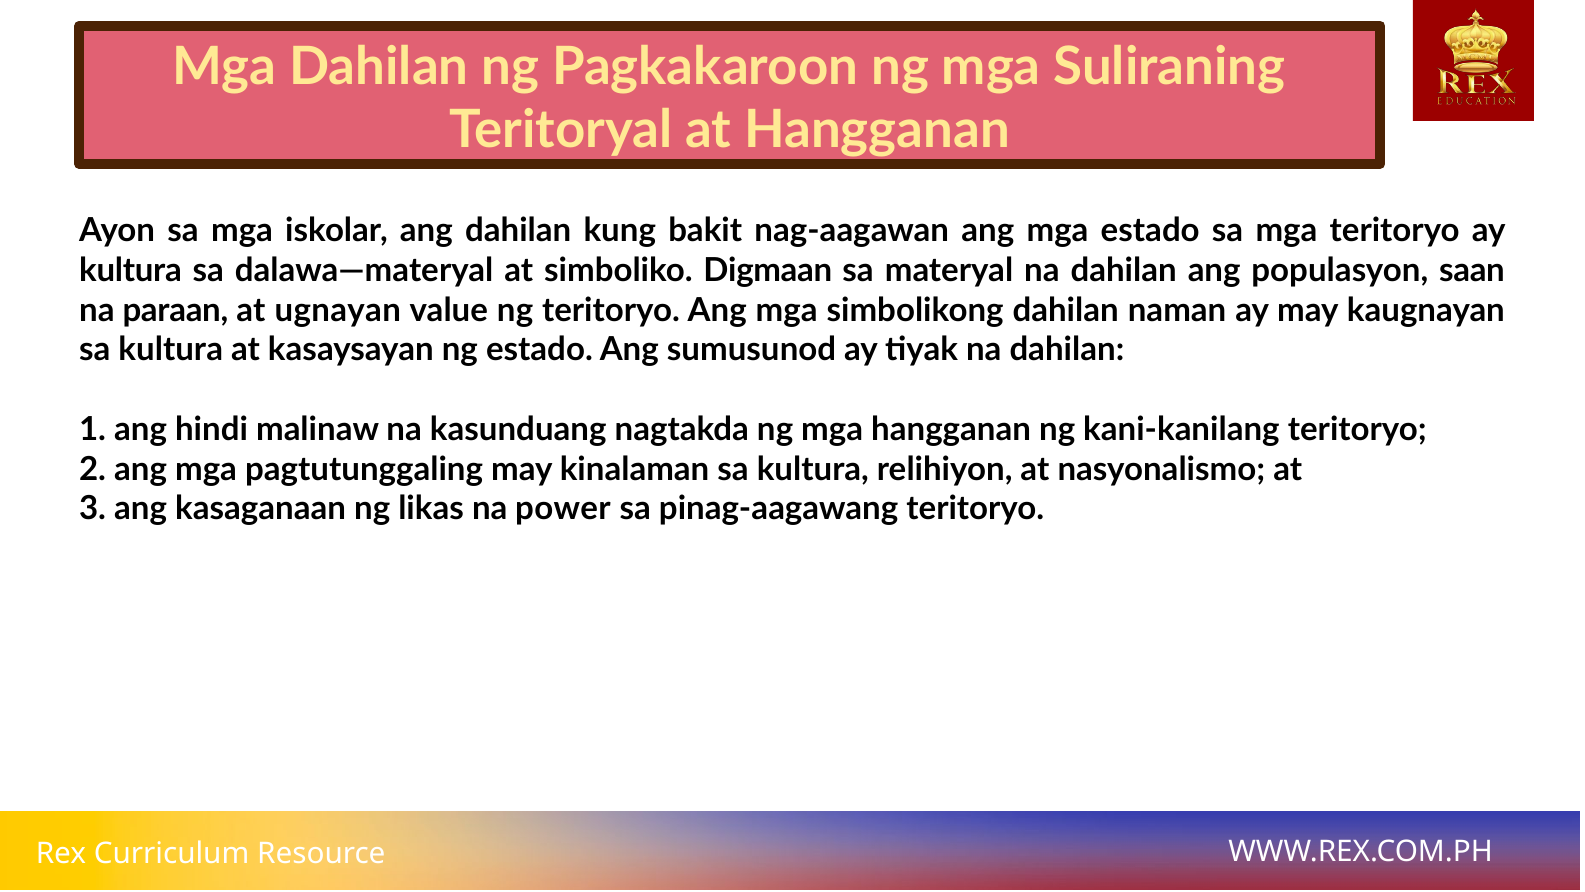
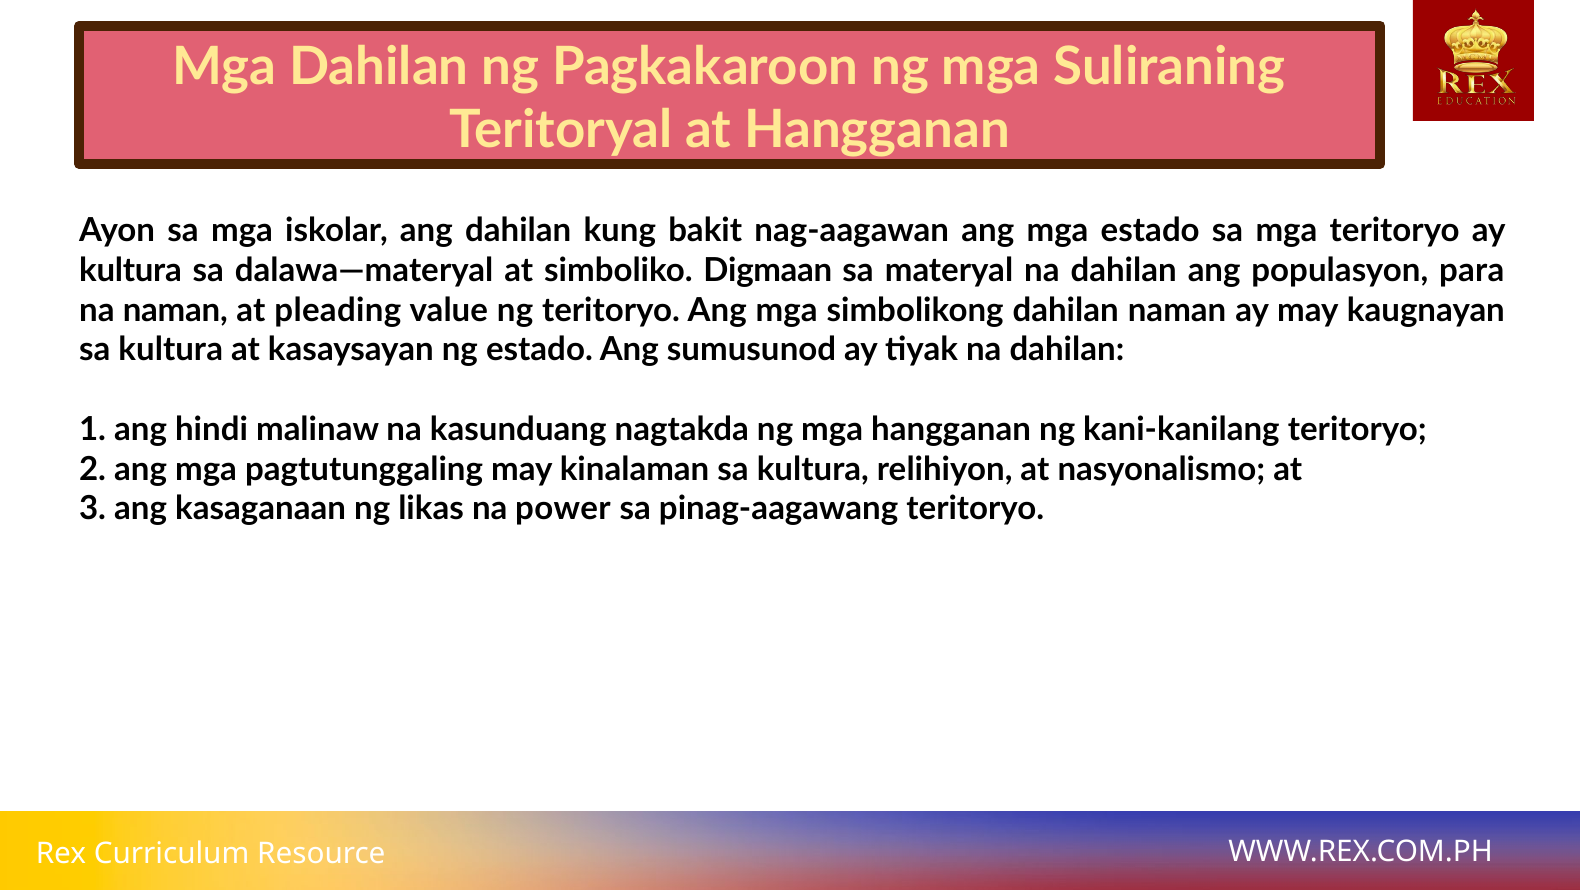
saan: saan -> para (1472, 270)
na paraan: paraan -> naman (175, 310)
ugnayan: ugnayan -> pleading (338, 310)
